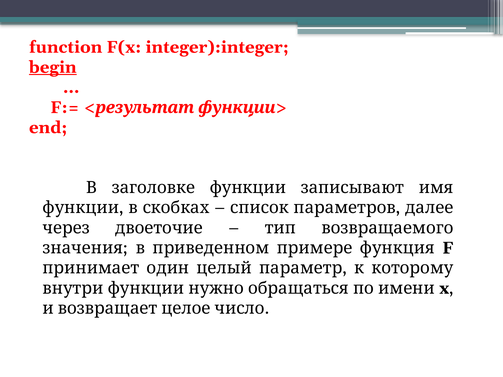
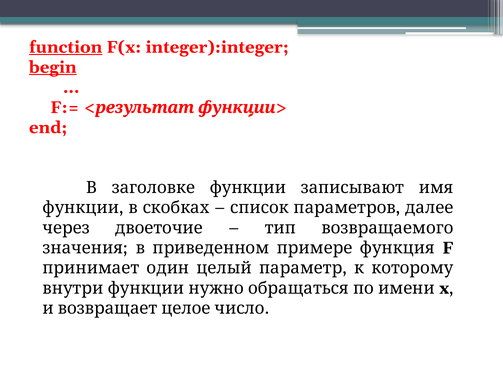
function underline: none -> present (66, 47)
